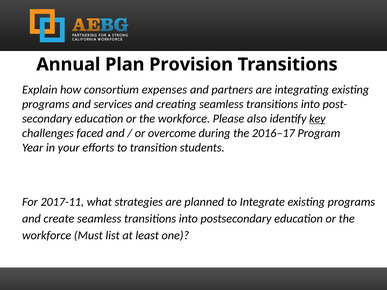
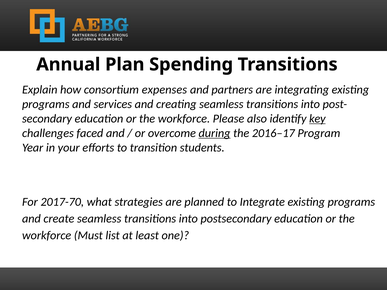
Provision: Provision -> Spending (191, 65)
during underline: none -> present (215, 133)
2017-11: 2017-11 -> 2017-70 (62, 202)
